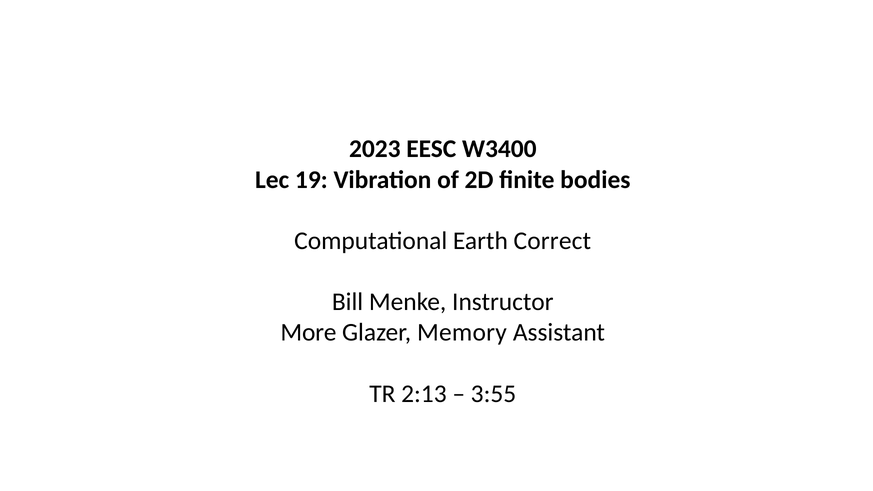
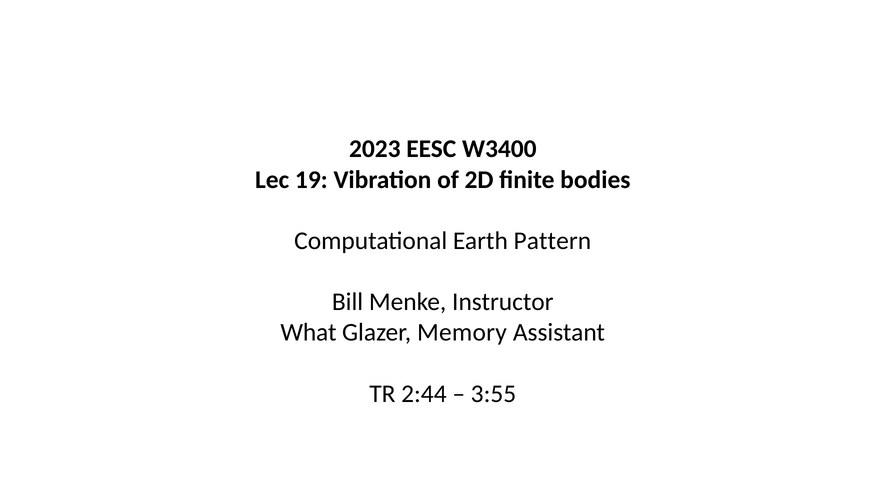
Correct: Correct -> Pattern (552, 241)
More: More -> What (309, 333)
2:13: 2:13 -> 2:44 (424, 394)
